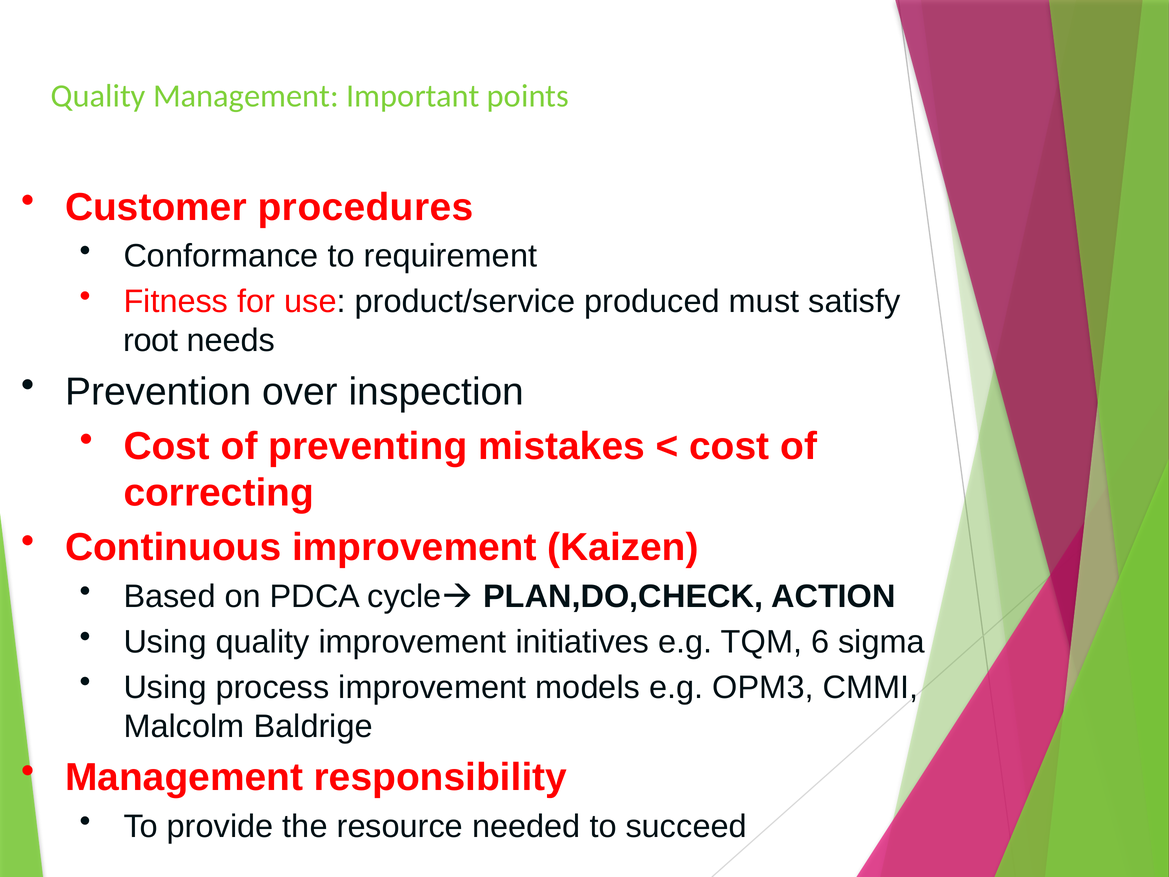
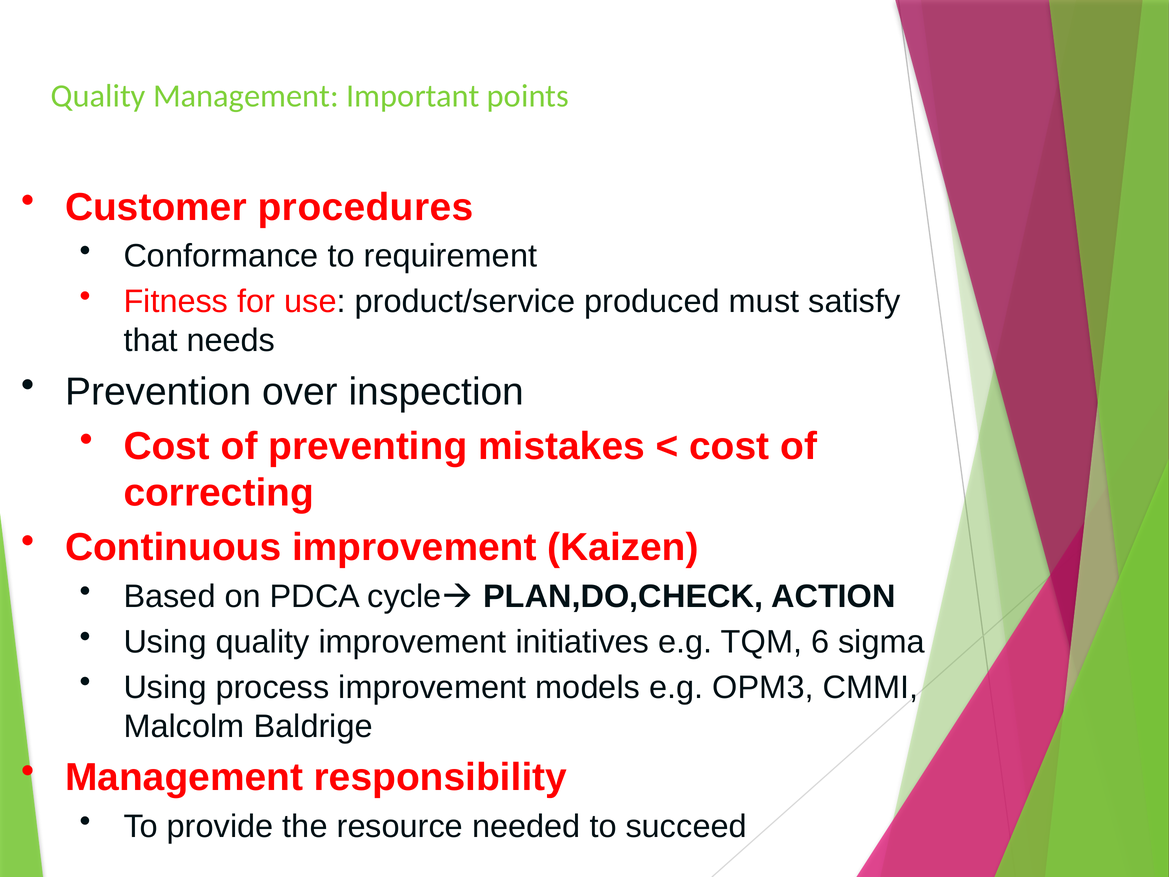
root: root -> that (151, 341)
